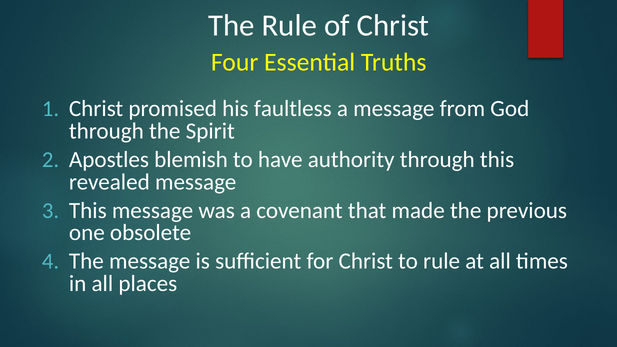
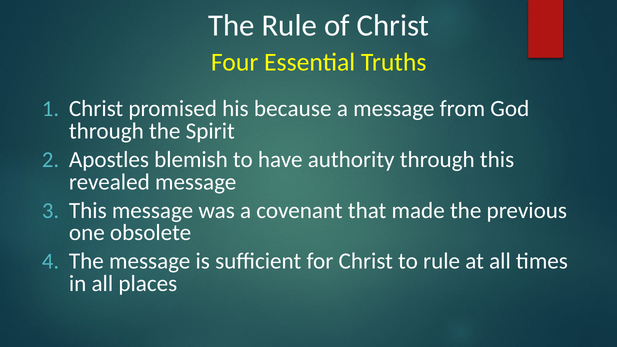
faultless: faultless -> because (293, 109)
